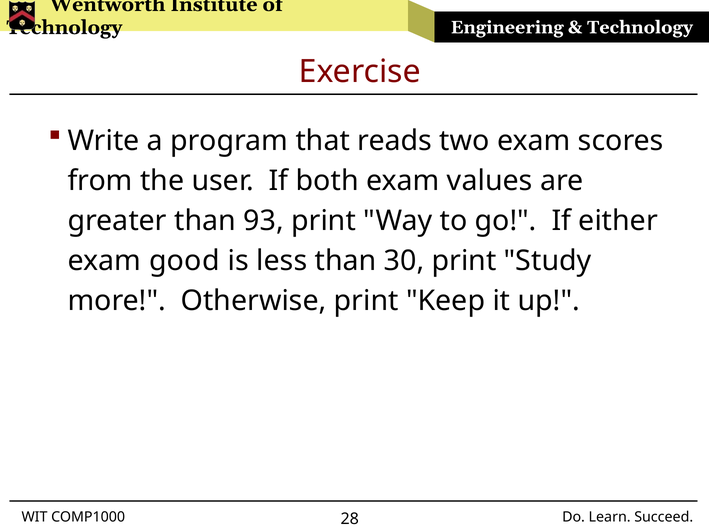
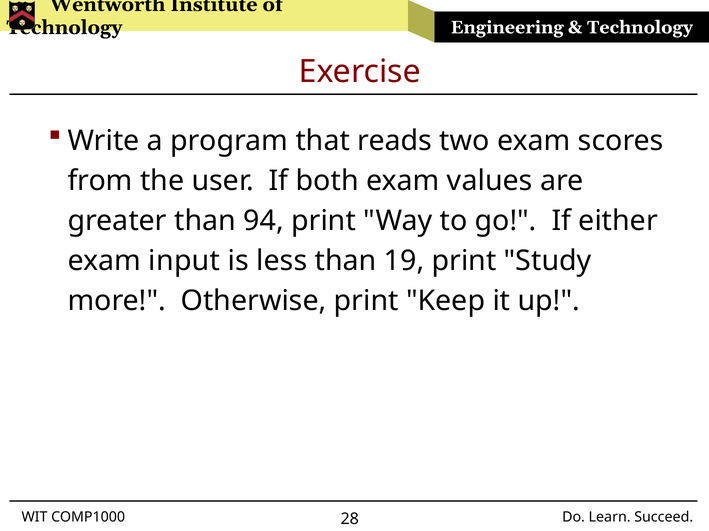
93: 93 -> 94 (264, 221)
good: good -> input (184, 261)
30: 30 -> 19 (404, 261)
